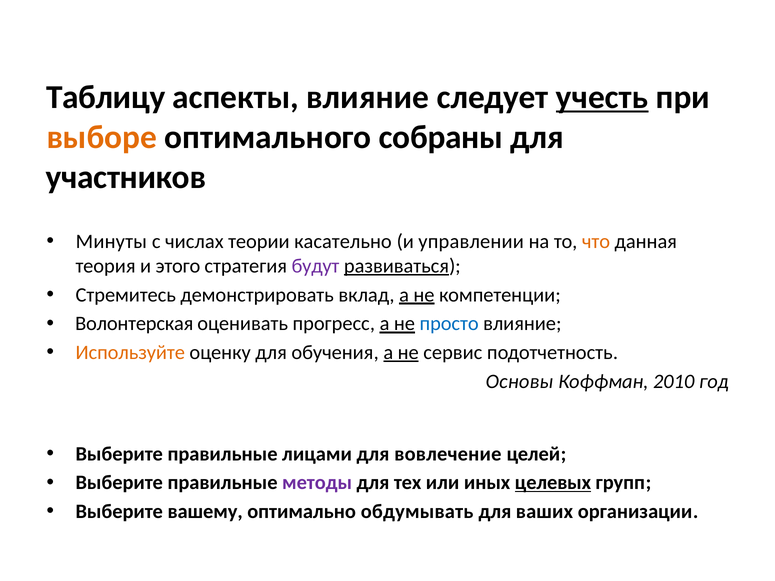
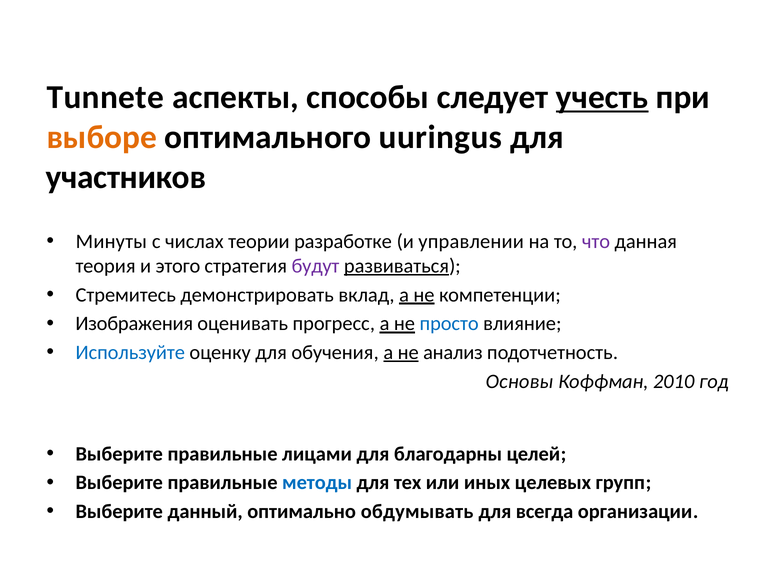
Таблицу: Таблицу -> Tunnete (105, 97)
аспекты влияние: влияние -> способы (368, 97)
собраны: собраны -> uuringus (441, 137)
касательно: касательно -> разработке (343, 242)
что colour: orange -> purple (596, 242)
Волонтерская: Волонтерская -> Изображения (134, 324)
Используйте colour: orange -> blue (130, 353)
сервис: сервис -> анализ (453, 353)
вовлечение: вовлечение -> благодарны (448, 454)
методы colour: purple -> blue (317, 483)
целевых underline: present -> none (553, 483)
вашему: вашему -> данный (205, 512)
ваших: ваших -> всегда (545, 512)
